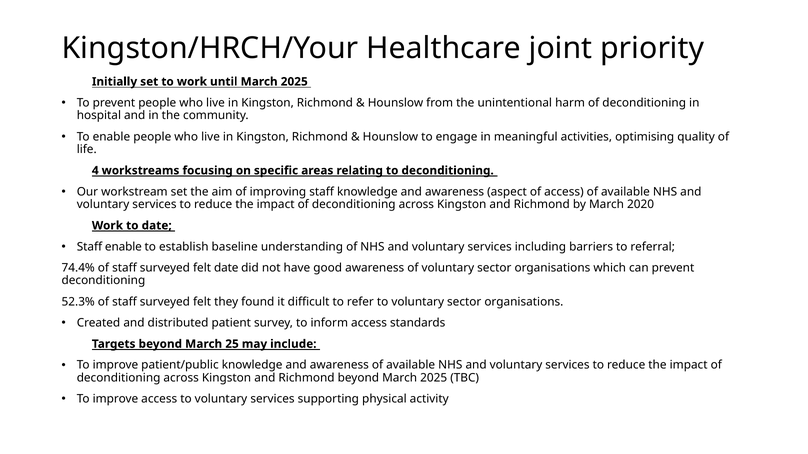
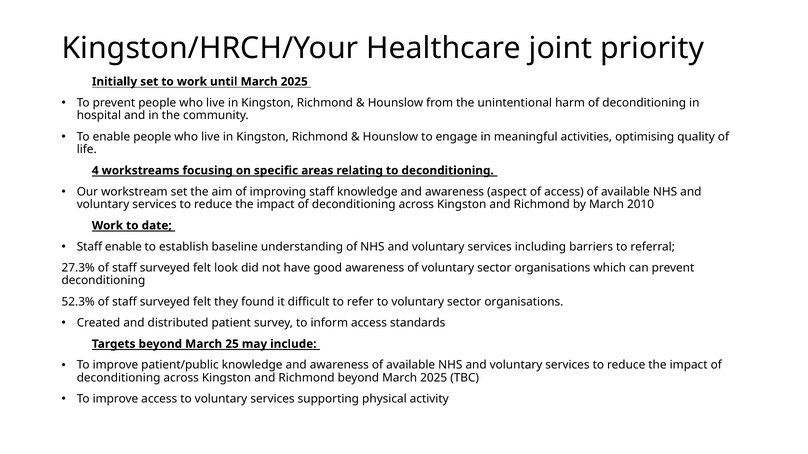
2020: 2020 -> 2010 (641, 205)
74.4%: 74.4% -> 27.3% (78, 268)
felt date: date -> look (226, 268)
